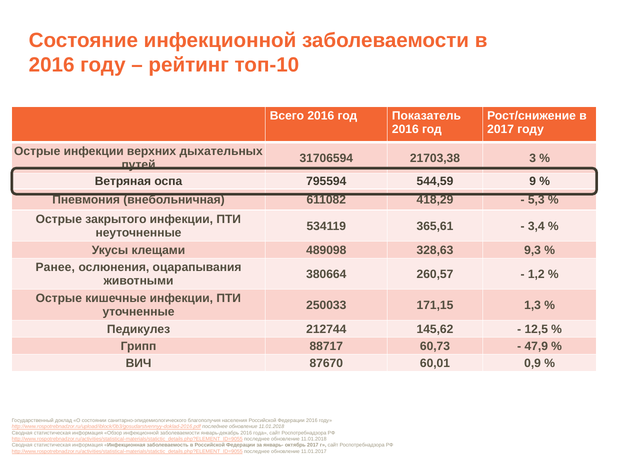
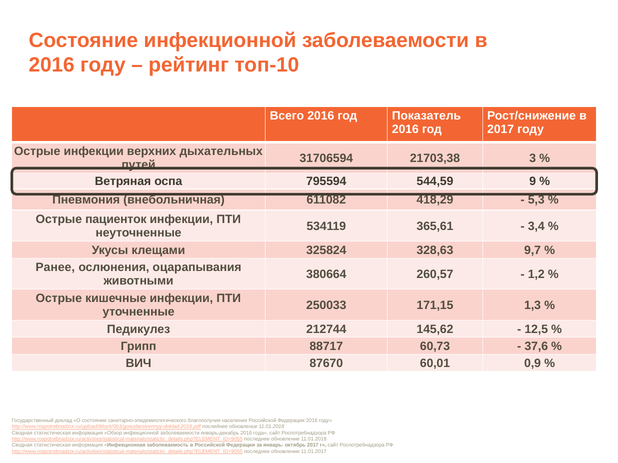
закрытого: закрытого -> пациенток (116, 220)
489098: 489098 -> 325824 (326, 250)
9,3: 9,3 -> 9,7 (533, 250)
47,9: 47,9 -> 37,6 (536, 347)
